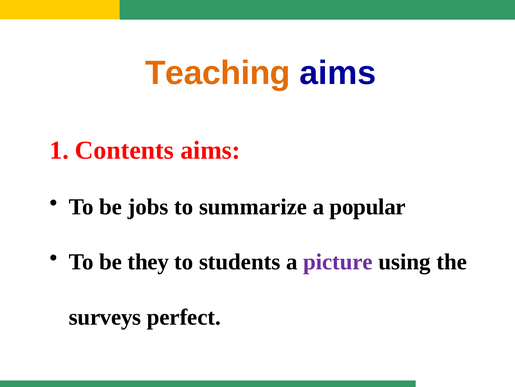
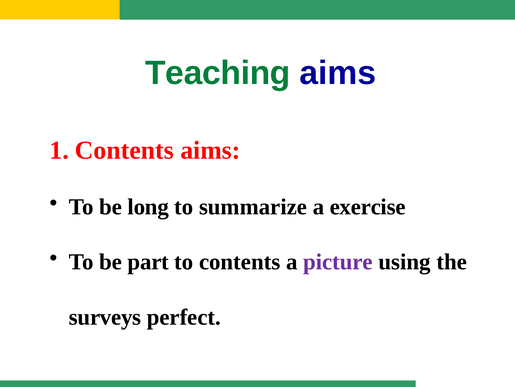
Teaching colour: orange -> green (218, 73)
jobs: jobs -> long (148, 207)
popular: popular -> exercise (368, 207)
they: they -> part (148, 262)
to students: students -> contents (240, 262)
